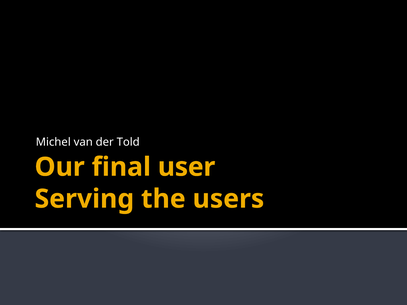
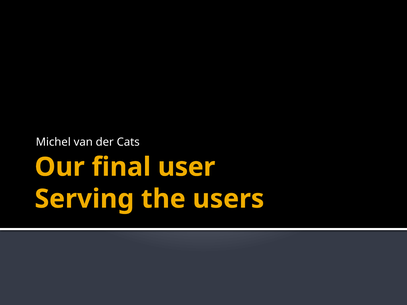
Told: Told -> Cats (128, 142)
